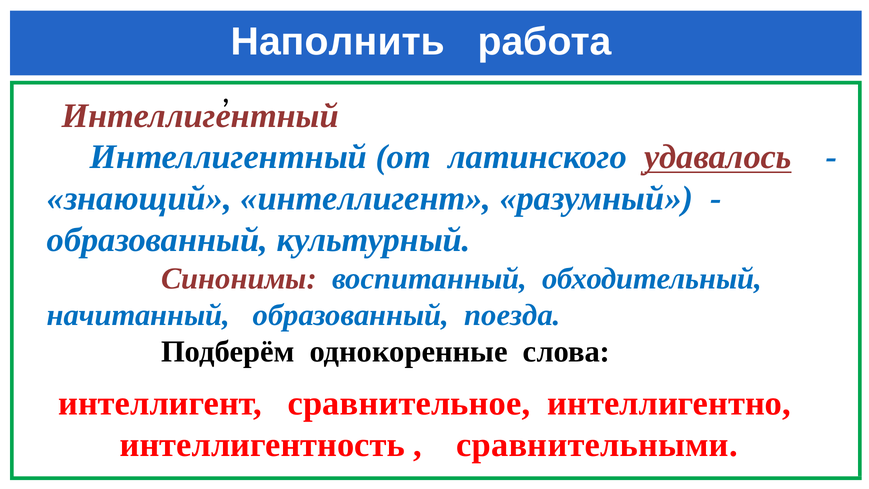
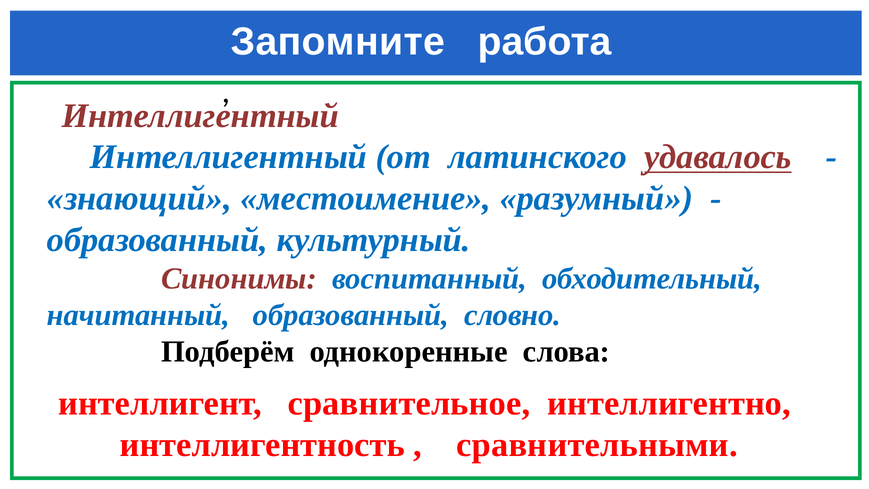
Наполнить: Наполнить -> Запомните (338, 42)
знающий интеллигент: интеллигент -> местоимение (366, 198)
поезда: поезда -> словно (513, 315)
